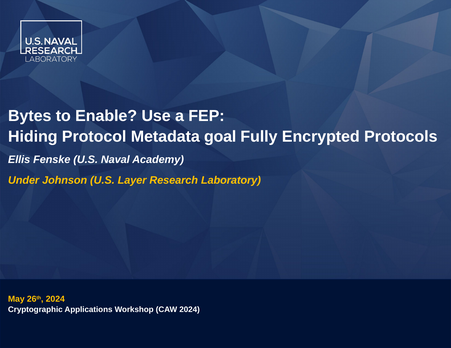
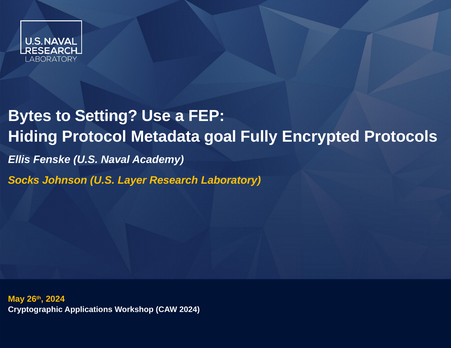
Enable: Enable -> Setting (106, 116)
Under: Under -> Socks (24, 180)
